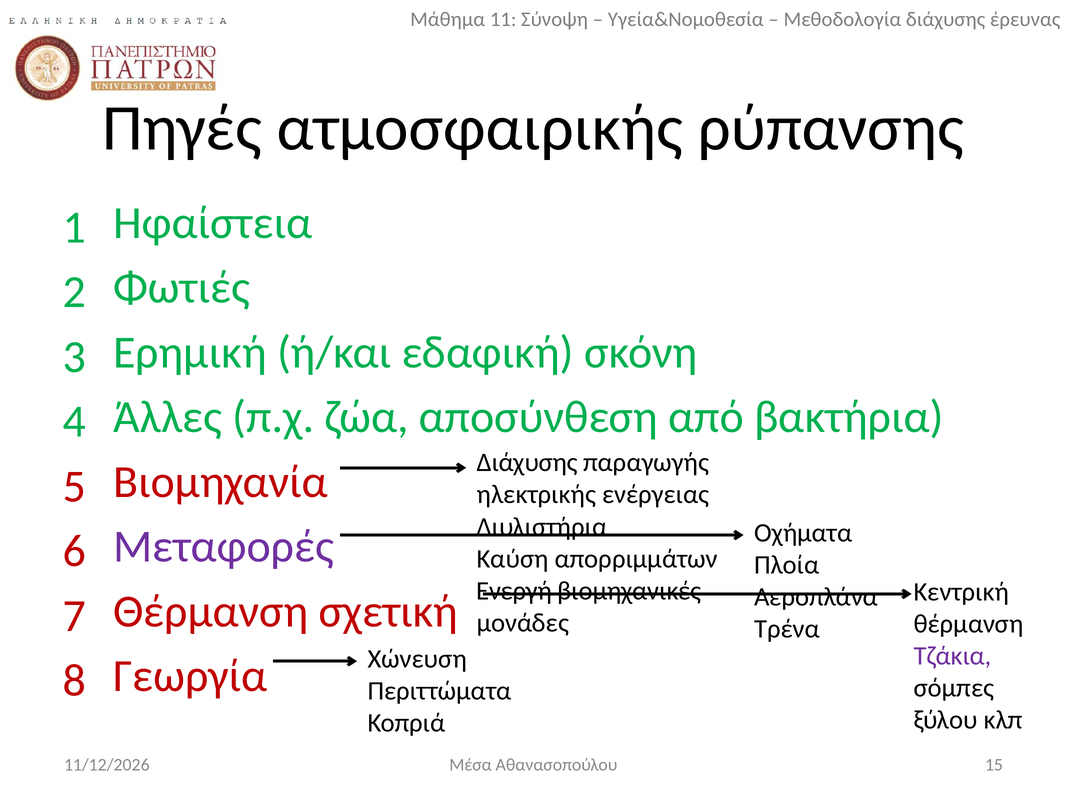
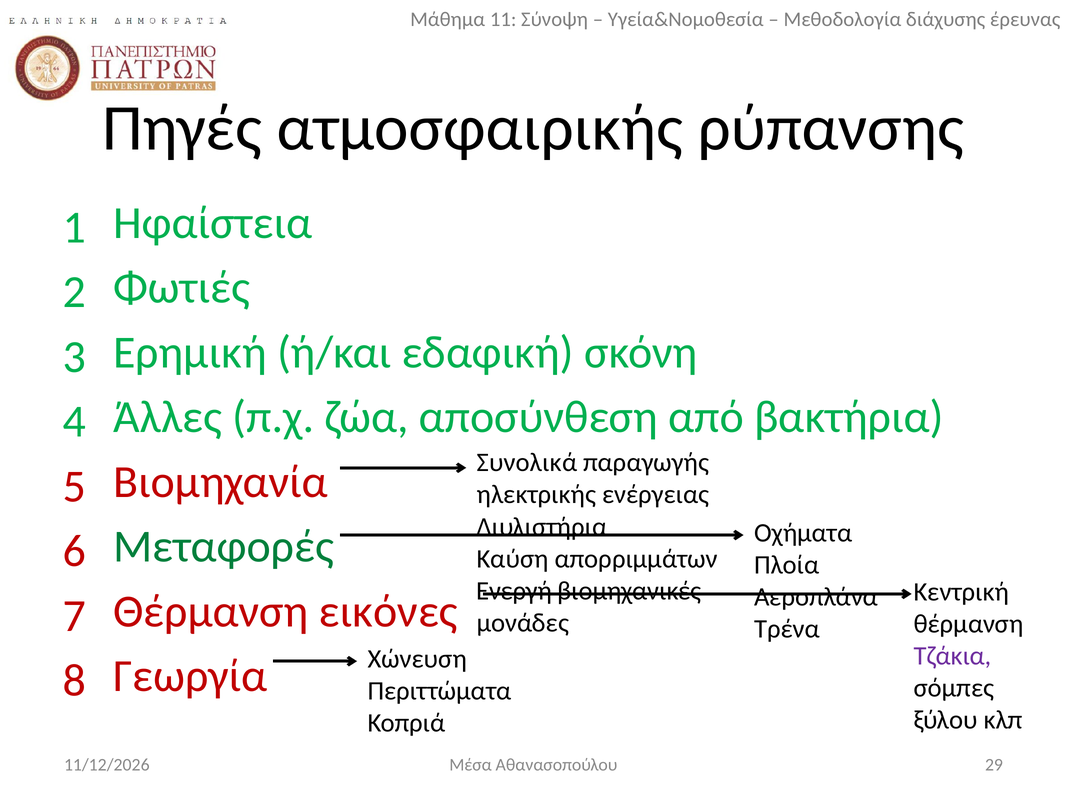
Διάχυσης: Διάχυσης -> Συνολικά (527, 462)
Μεταφορές colour: purple -> green (224, 546)
σχετική: σχετική -> εικόνες (388, 611)
15: 15 -> 29 (994, 764)
